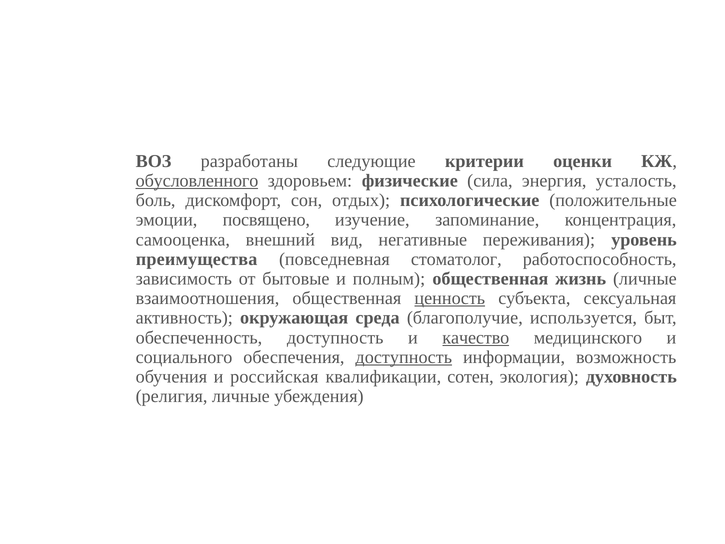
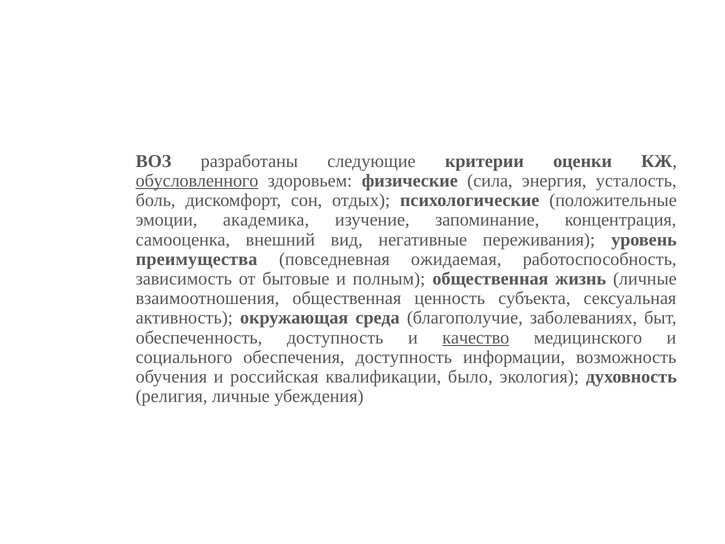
посвящено: посвящено -> академика (266, 220)
стоматолог: стоматолог -> ожидаемая (456, 259)
ценность underline: present -> none (450, 298)
используется: используется -> заболеваниях (584, 318)
доступность underline: present -> none (404, 357)
сотен: сотен -> было (470, 377)
